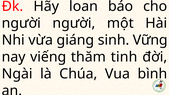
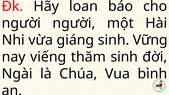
thăm tinh: tinh -> sinh (124, 57)
